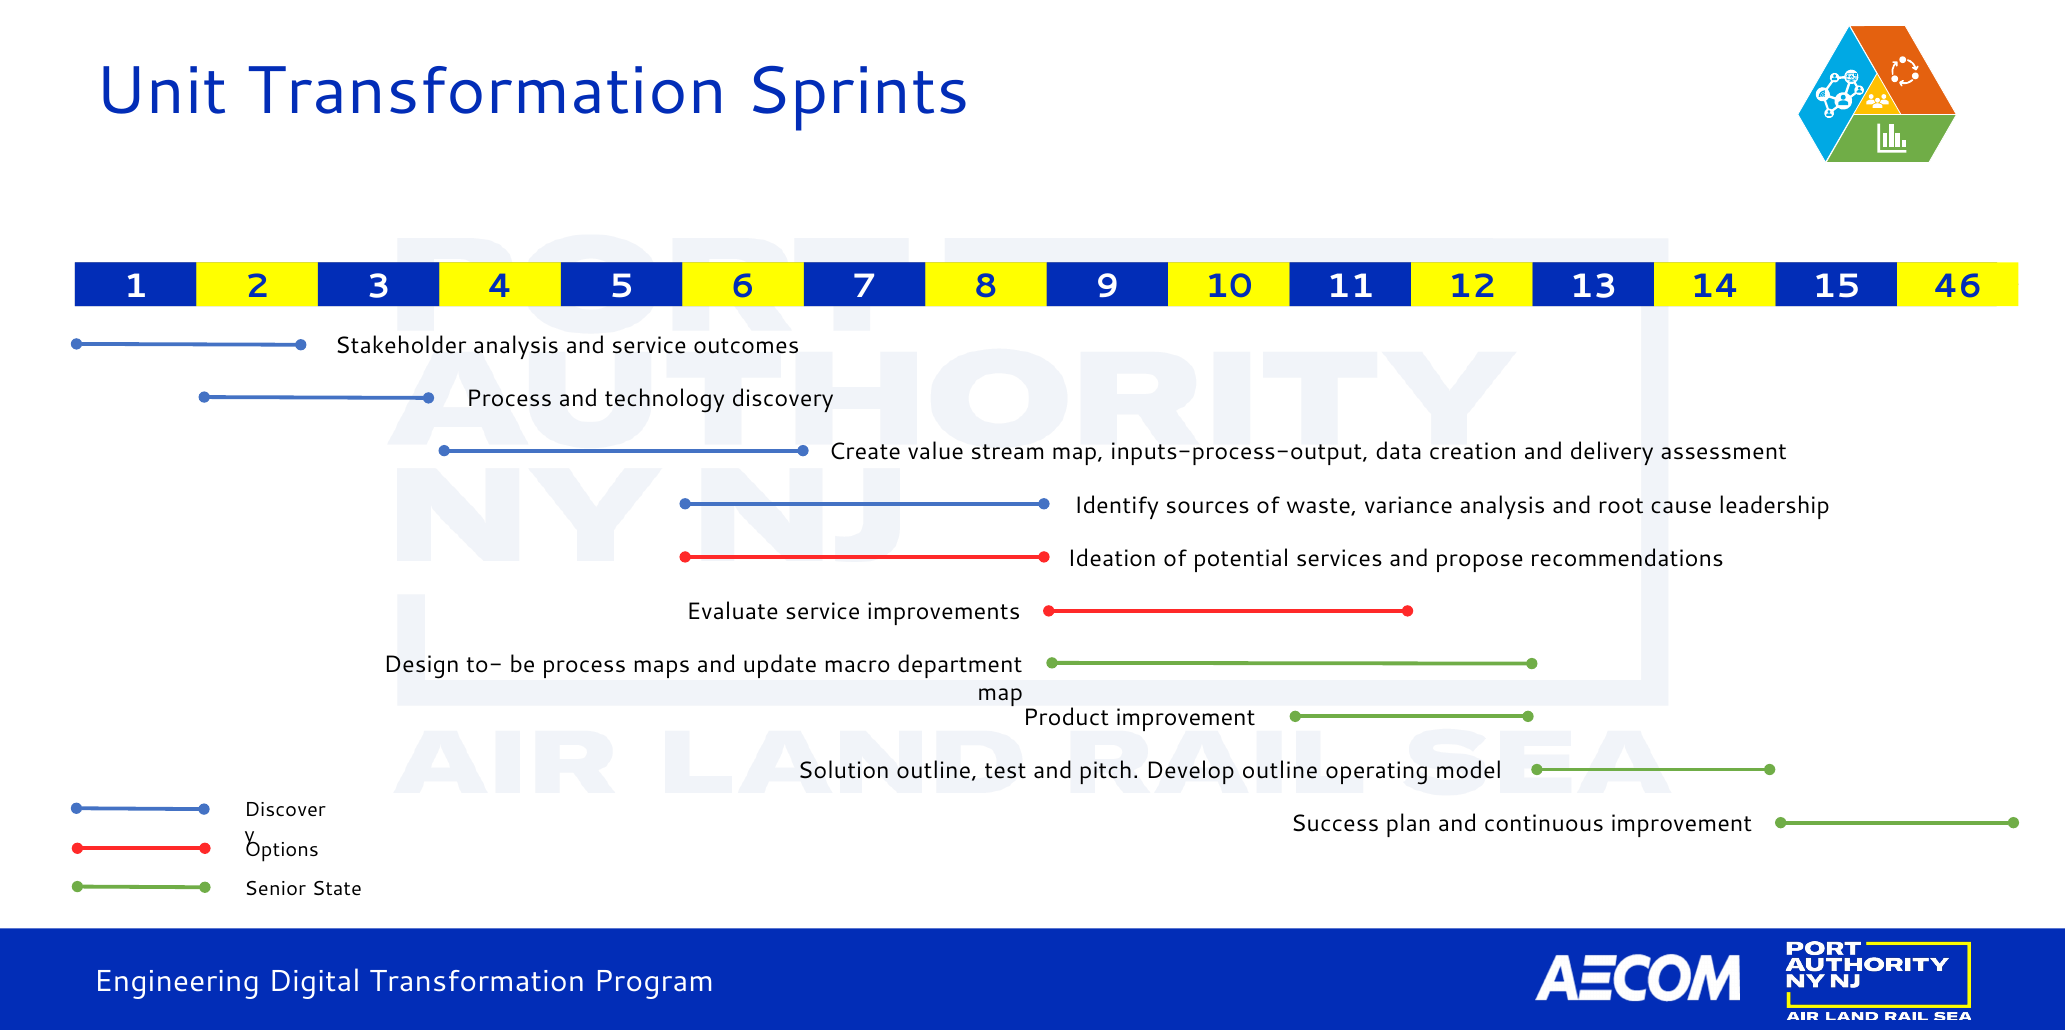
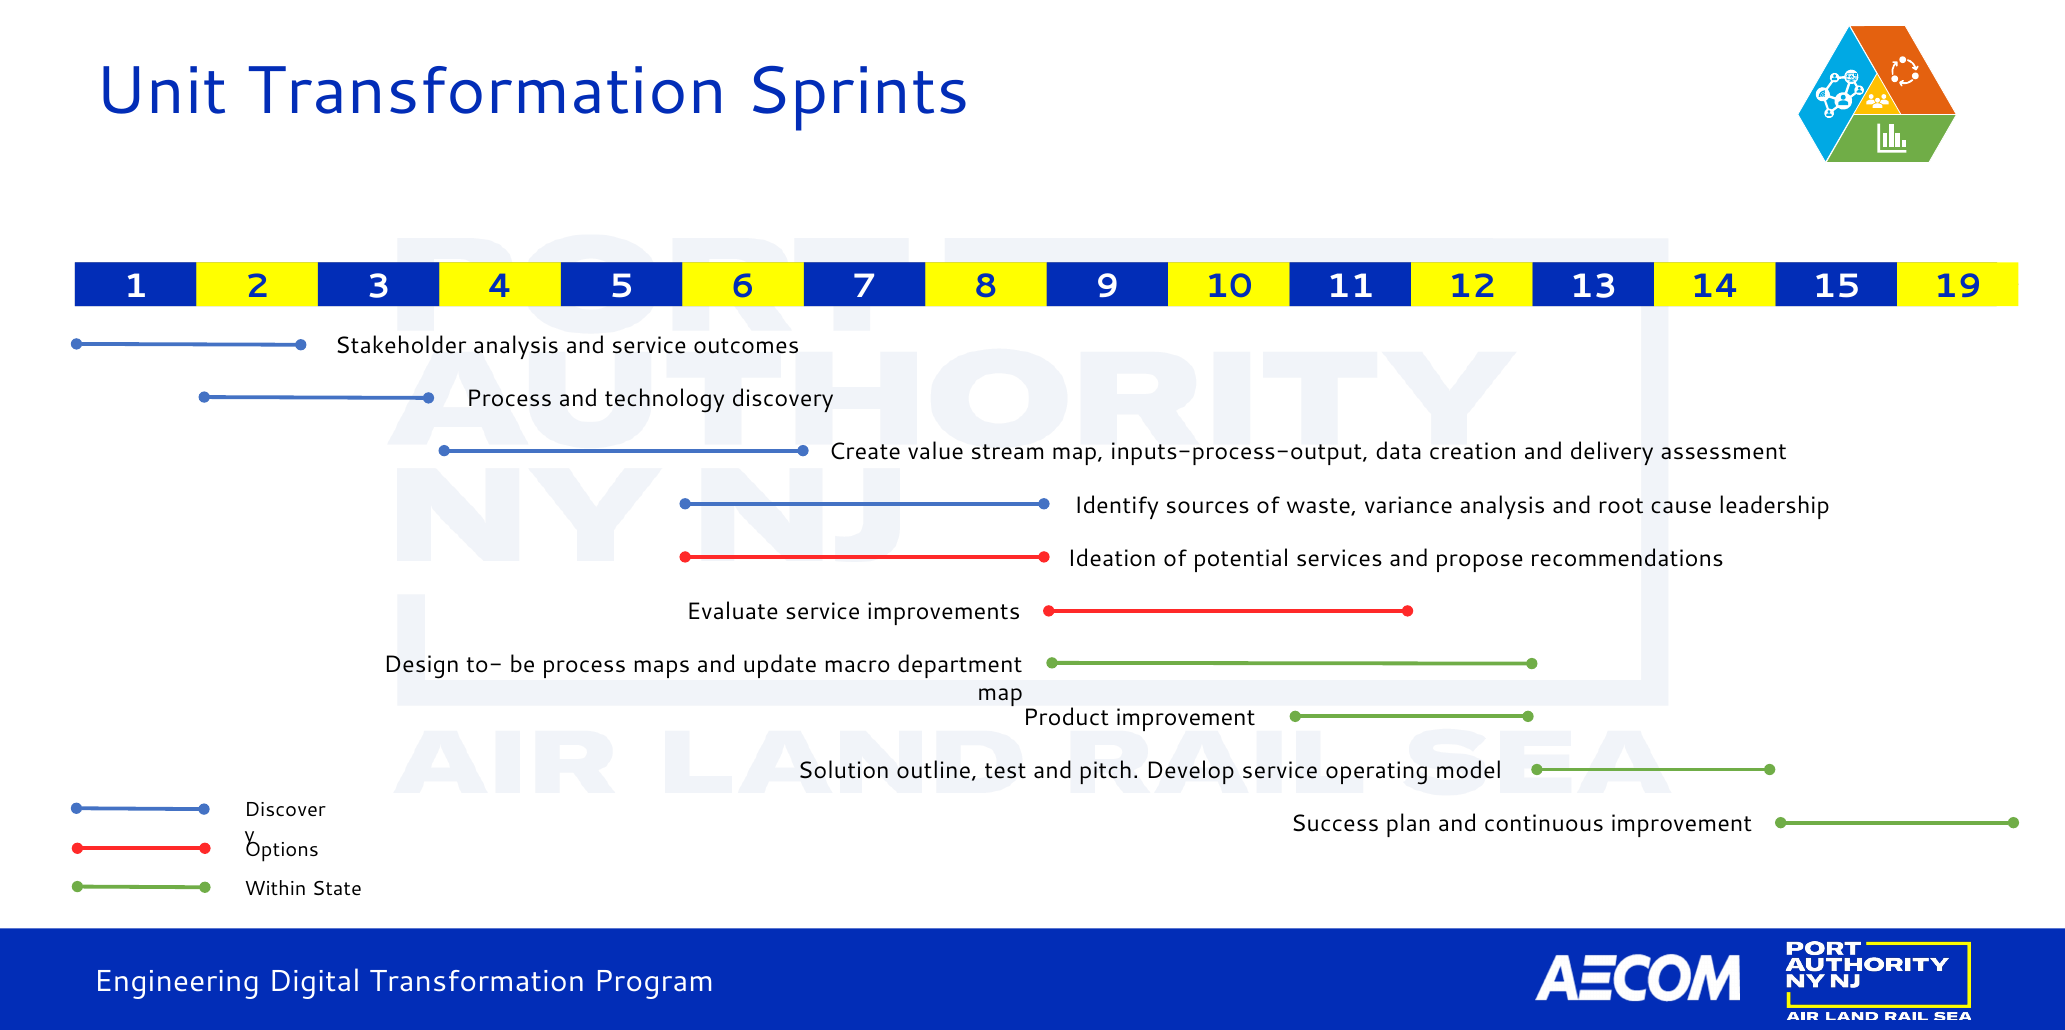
46: 46 -> 19 (1958, 287)
Develop outline: outline -> service (1280, 771)
Senior: Senior -> Within (275, 889)
